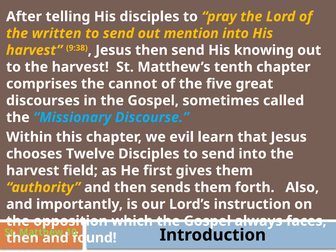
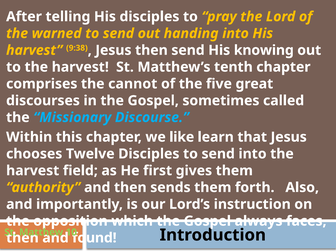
written: written -> warned (57, 33)
mention: mention -> handing (191, 33)
evil: evil -> like (182, 137)
